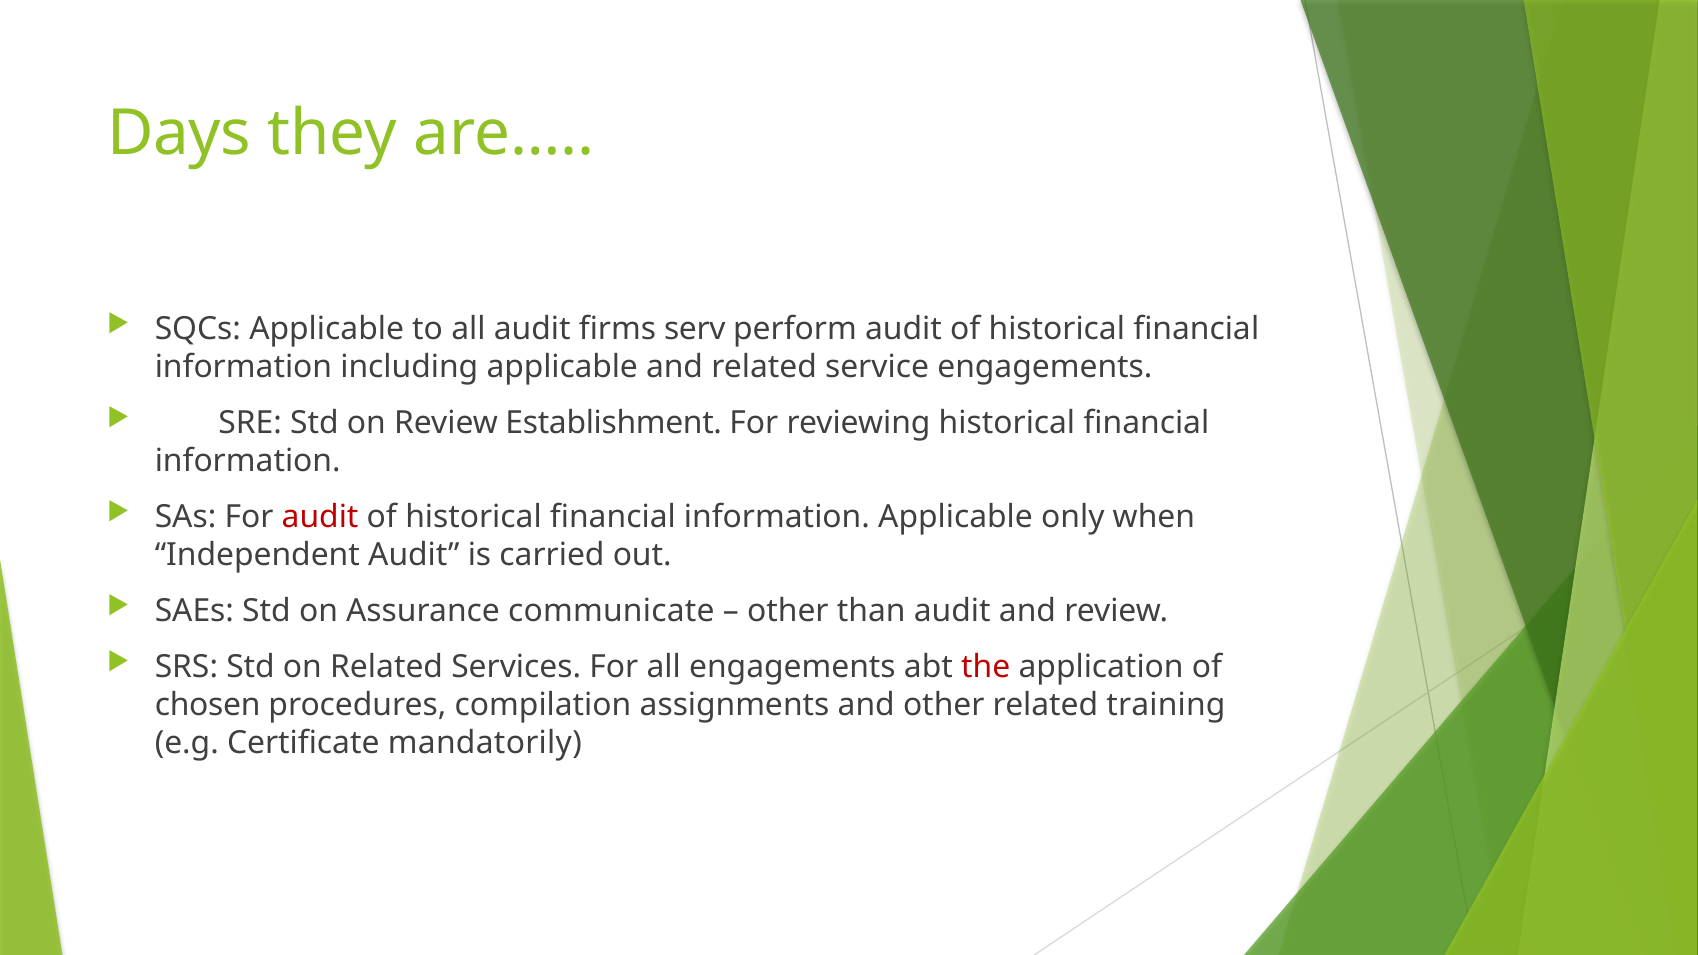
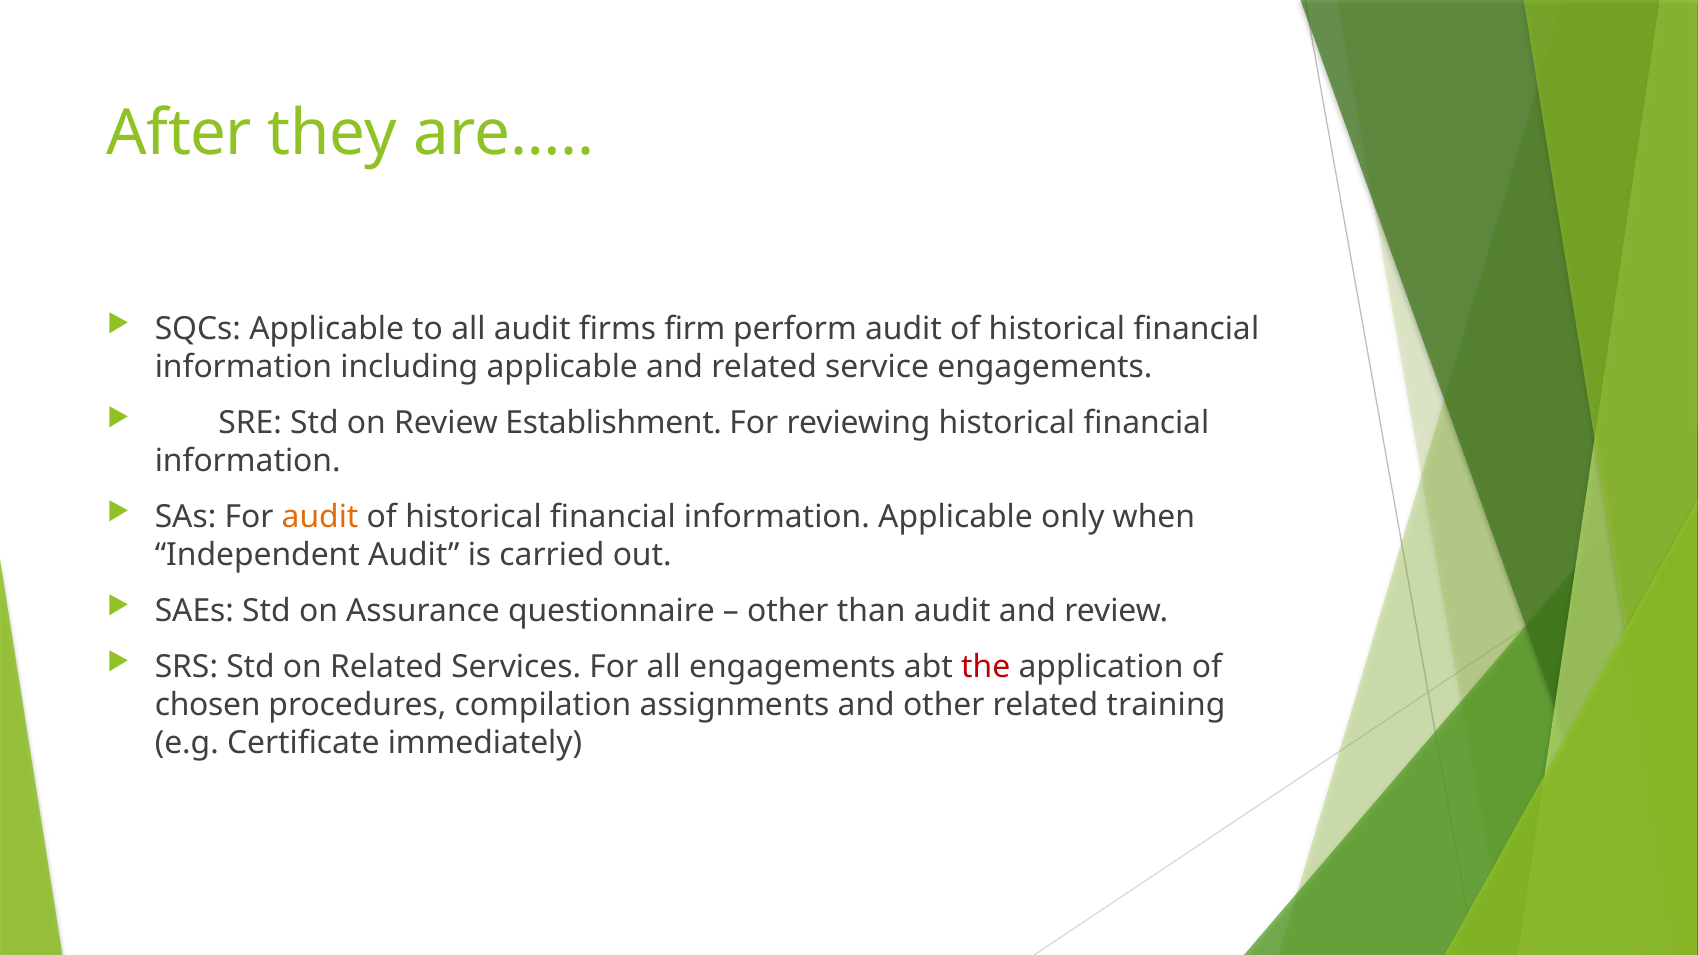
Days: Days -> After (179, 134)
serv: serv -> firm (695, 329)
audit colour: red -> orange (320, 517)
communicate: communicate -> questionnaire (612, 611)
mandatorily: mandatorily -> immediately (485, 743)
